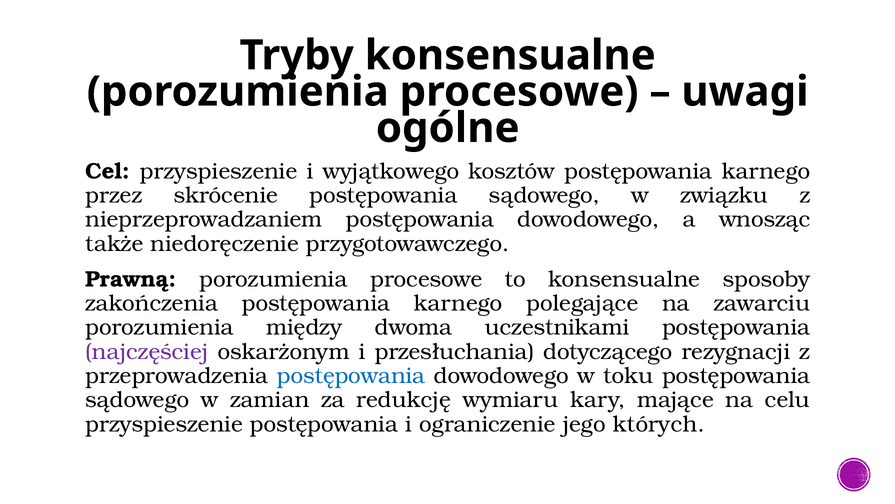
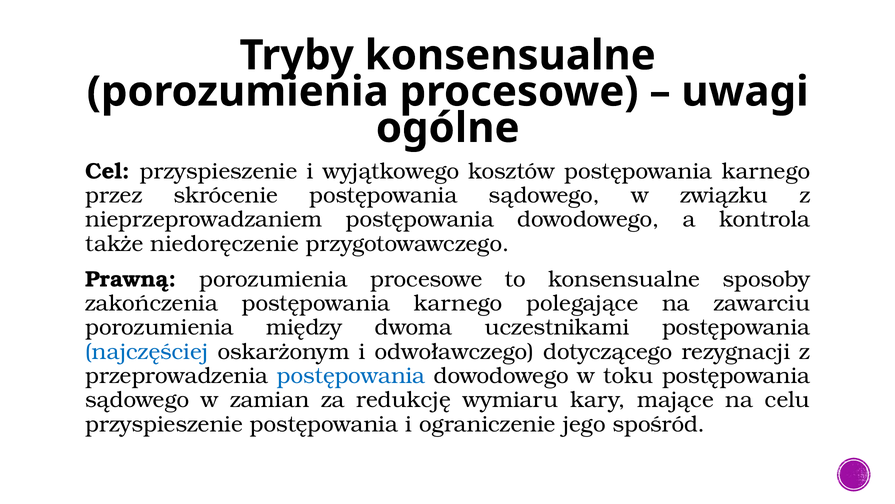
wnosząc: wnosząc -> kontrola (765, 219)
najczęściej colour: purple -> blue (147, 351)
przesłuchania: przesłuchania -> odwoławczego (454, 351)
których: których -> spośród (659, 424)
